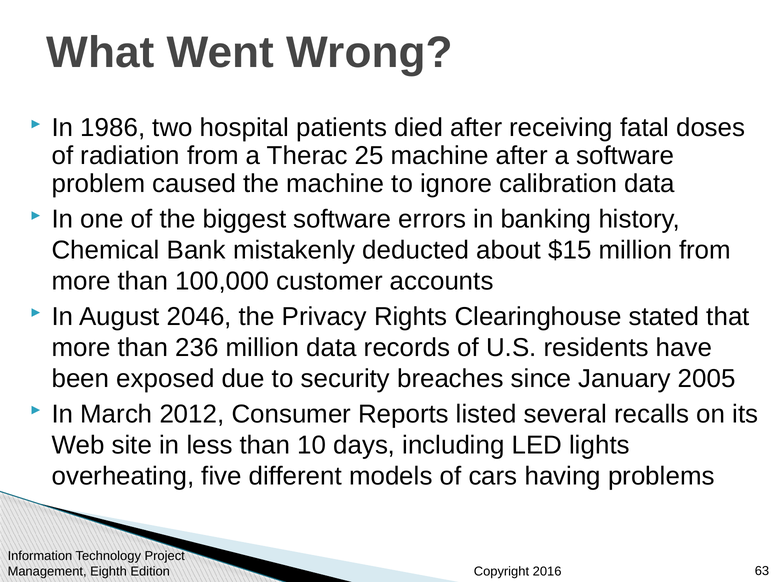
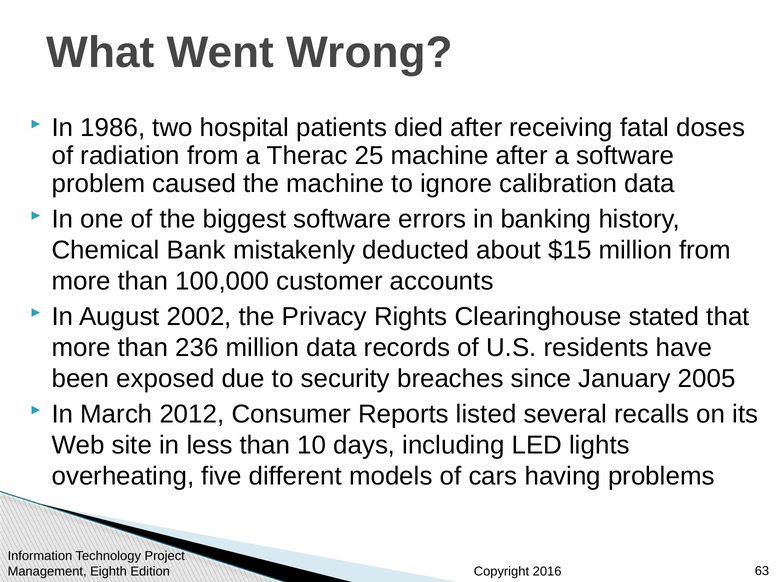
2046: 2046 -> 2002 (199, 317)
